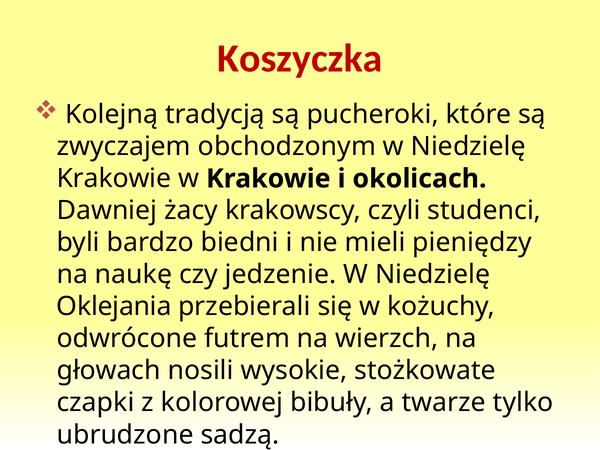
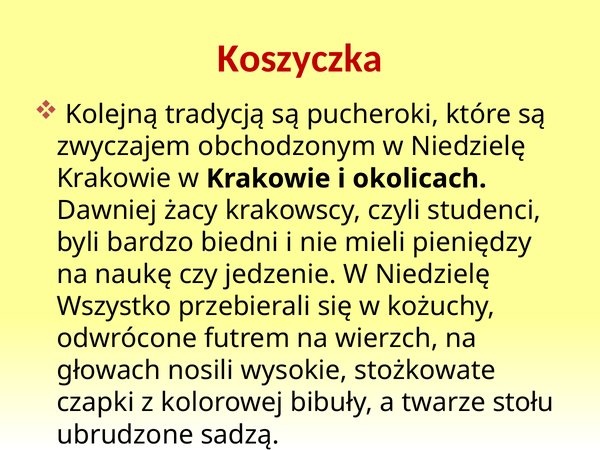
Oklejania: Oklejania -> Wszystko (114, 307)
tylko: tylko -> stołu (523, 403)
